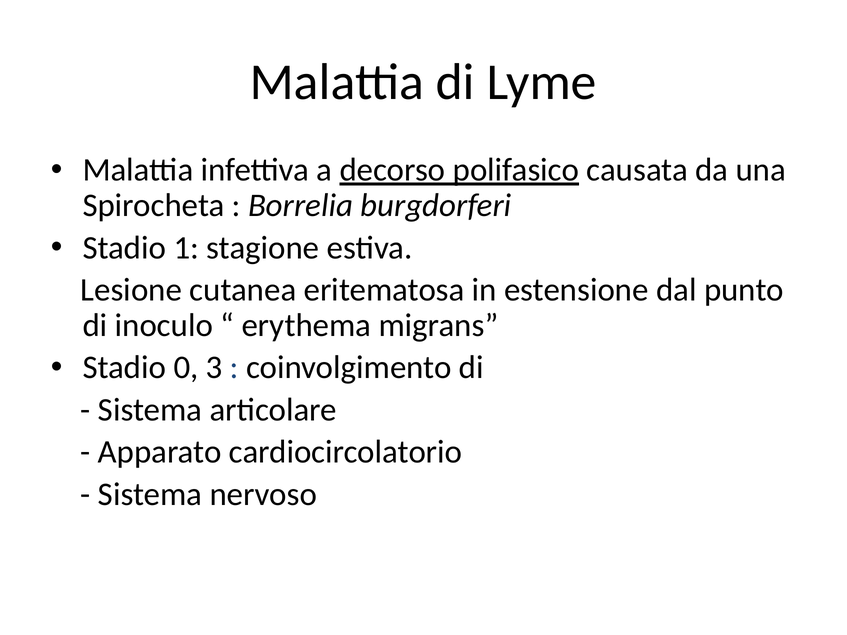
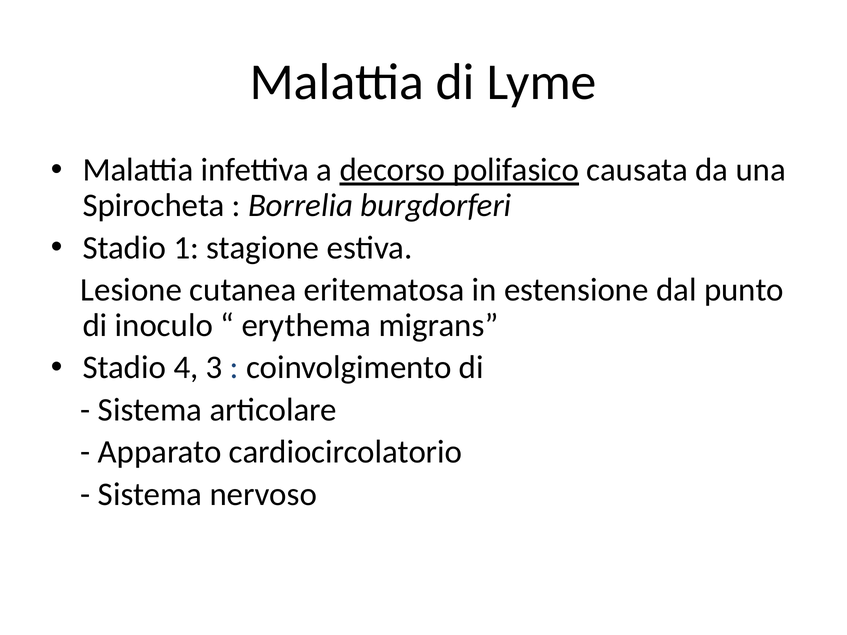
0: 0 -> 4 (186, 368)
